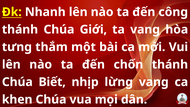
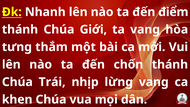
công: công -> điểm (173, 12)
Biết: Biết -> Trái (52, 82)
